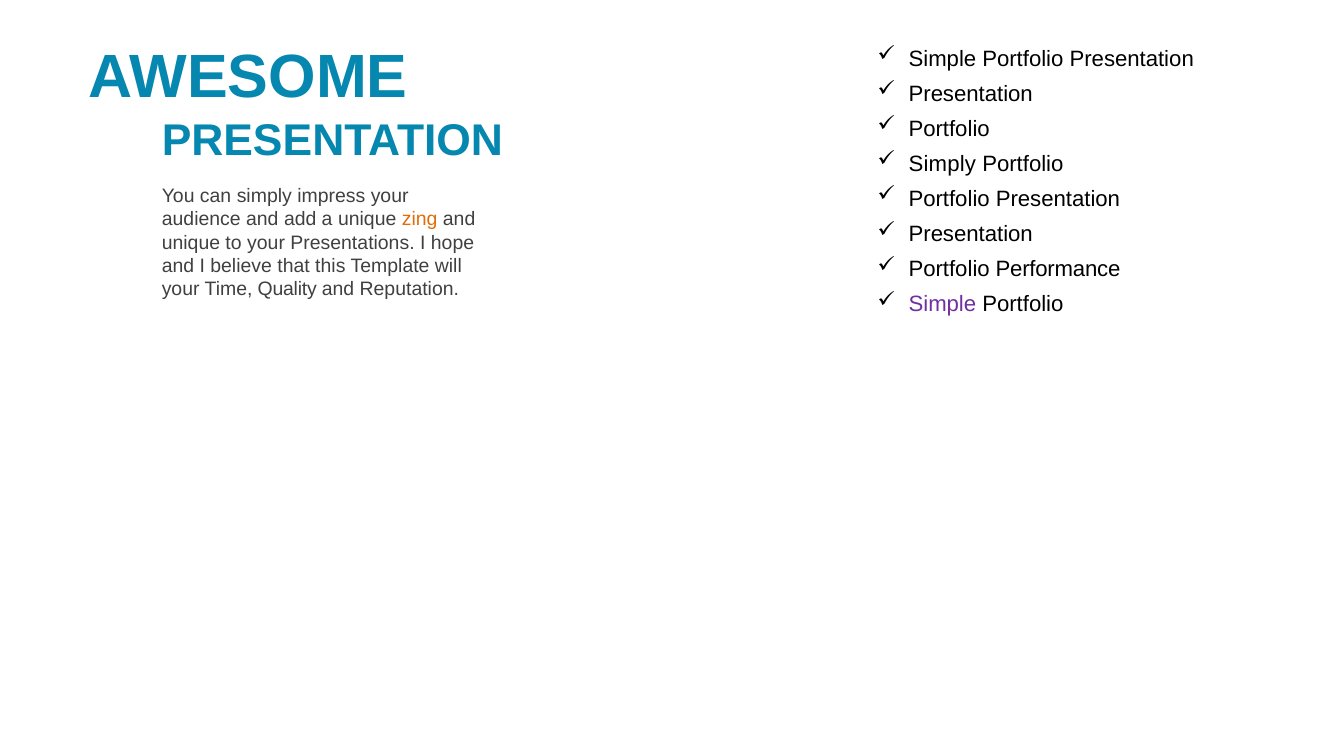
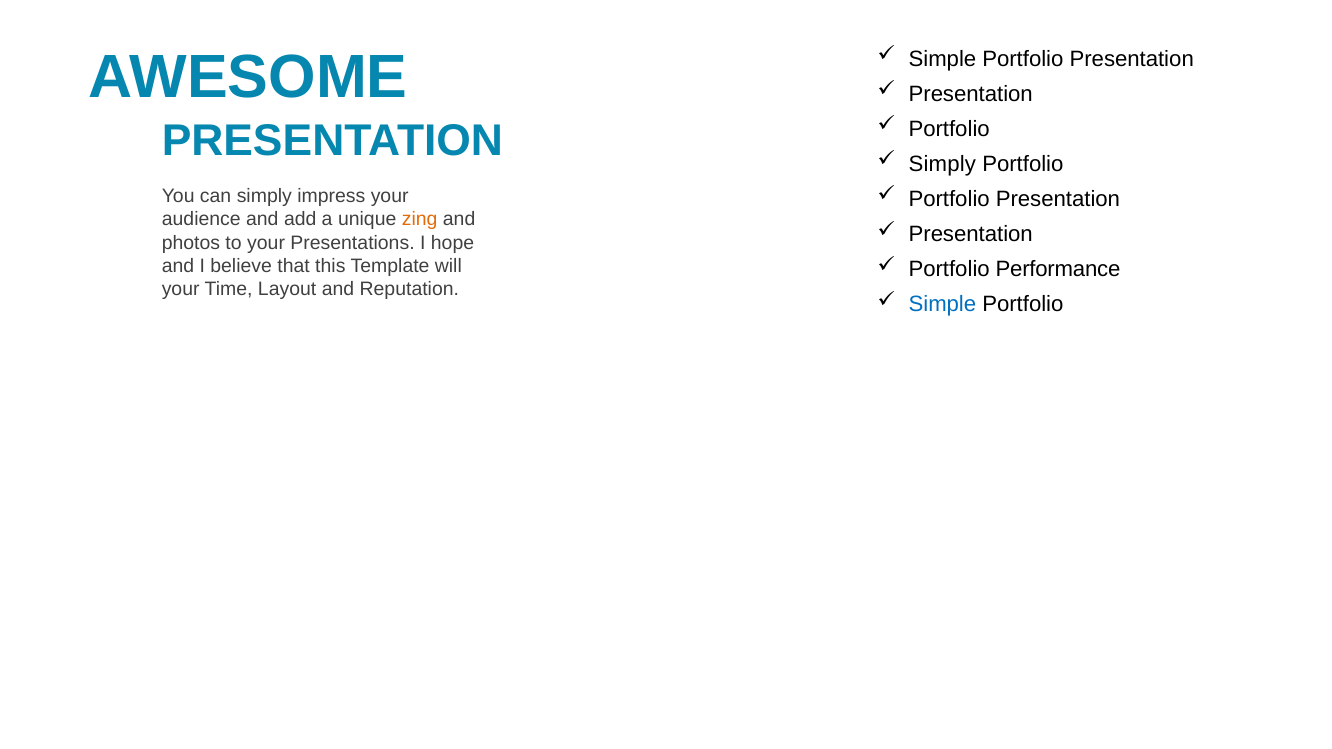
unique: unique -> photos (191, 243)
Quality: Quality -> Layout (287, 289)
Simple colour: purple -> blue (942, 305)
